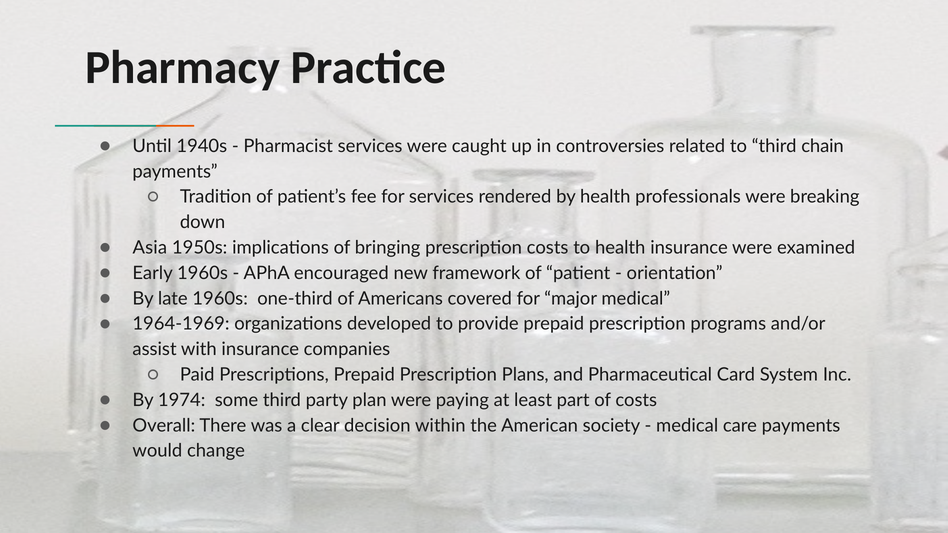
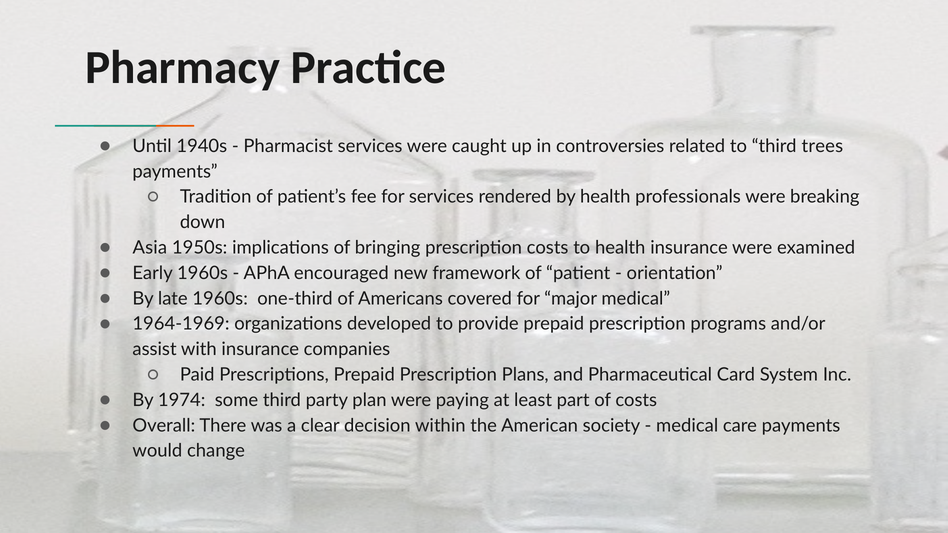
chain: chain -> trees (822, 146)
